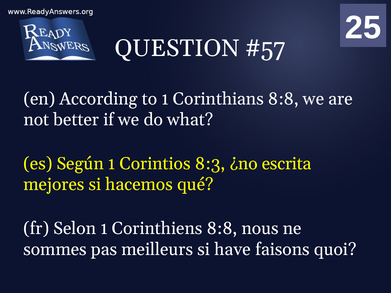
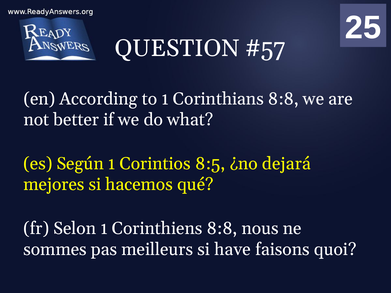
8:3: 8:3 -> 8:5 (210, 164)
escrita: escrita -> dejará (286, 164)
